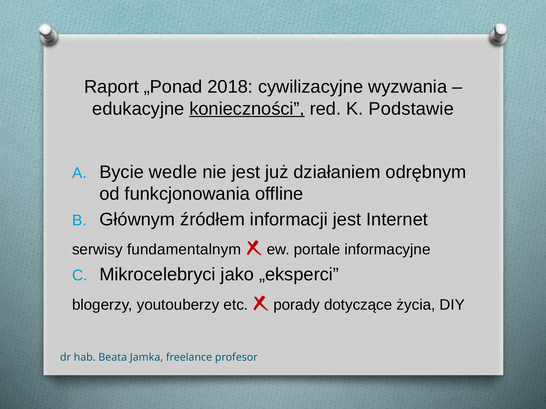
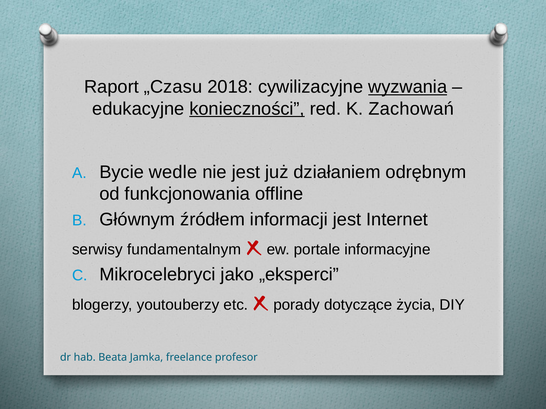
„Ponad: „Ponad -> „Czasu (173, 87)
wyzwania underline: none -> present (408, 87)
Podstawie: Podstawie -> Zachowań (411, 109)
